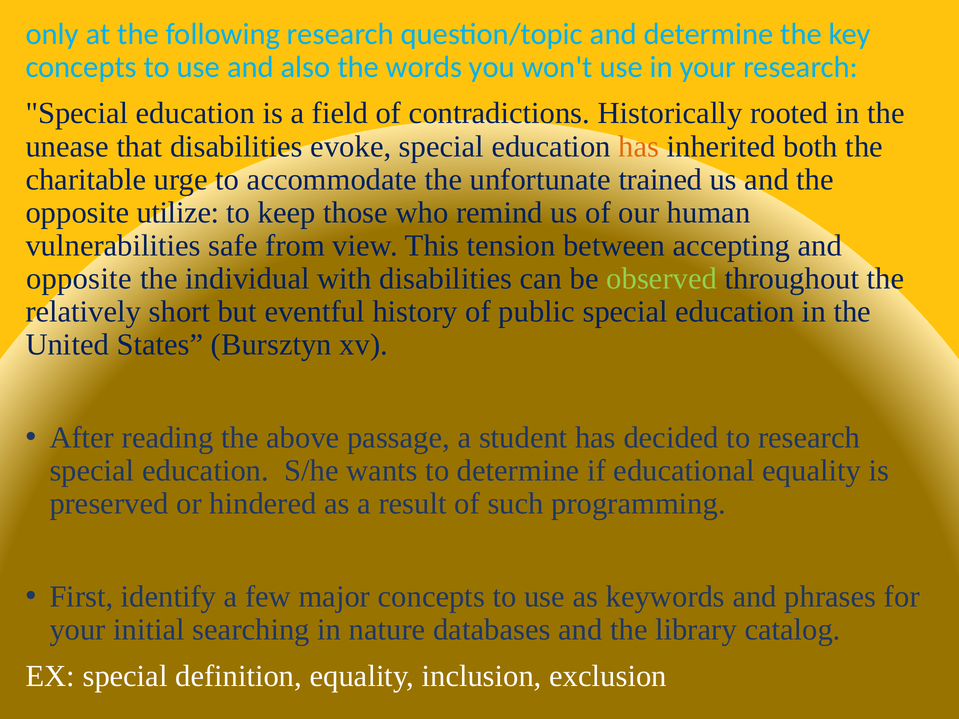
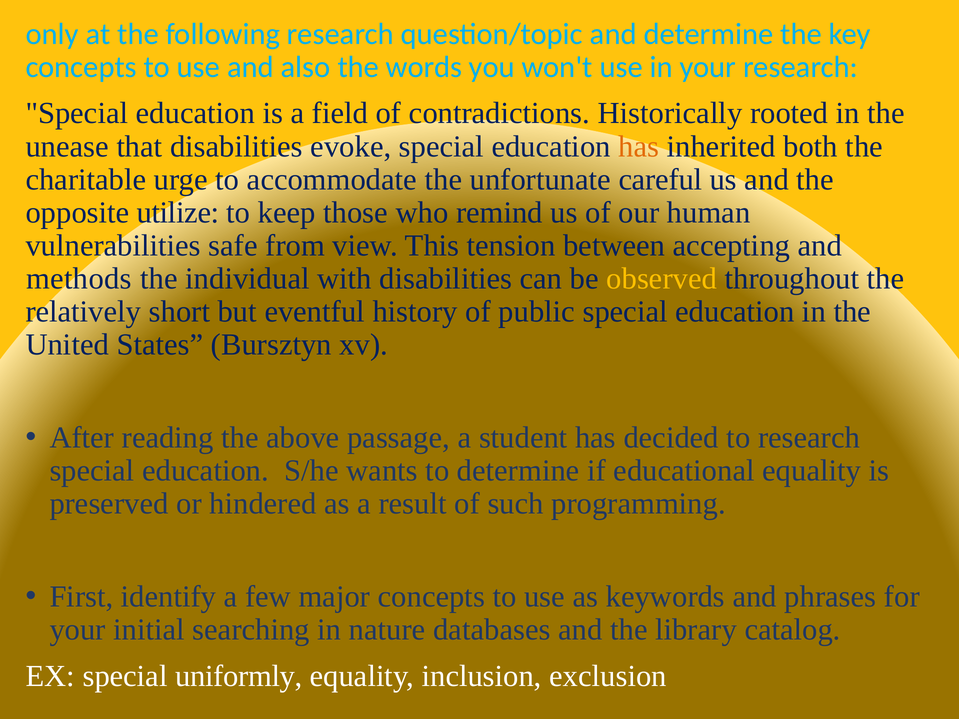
trained: trained -> careful (660, 180)
opposite: opposite -> methods (79, 279)
observed colour: light green -> yellow (662, 279)
definition: definition -> uniformly (239, 676)
